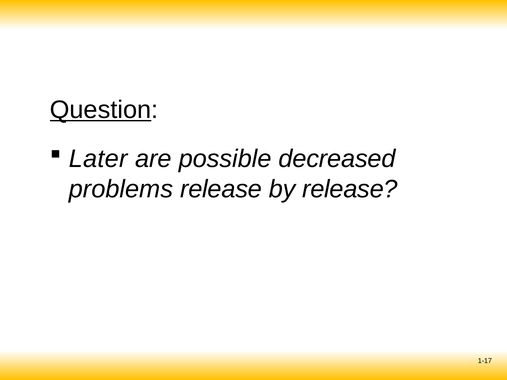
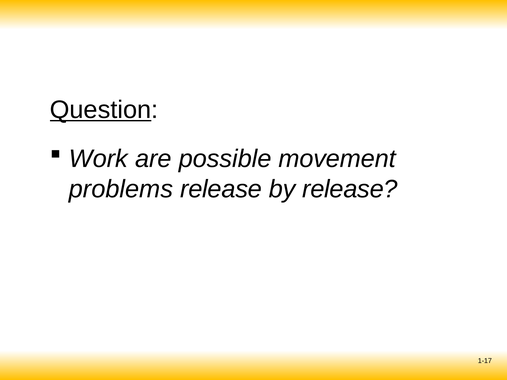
Later: Later -> Work (98, 159)
decreased: decreased -> movement (337, 159)
